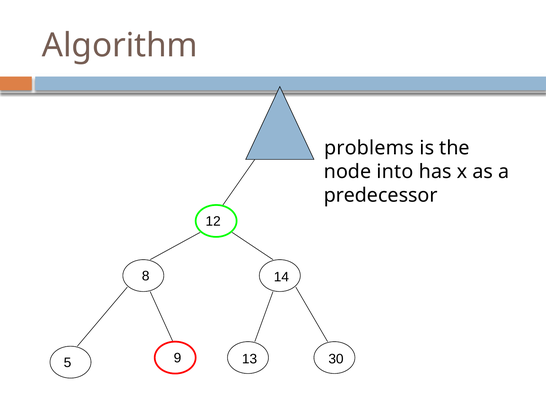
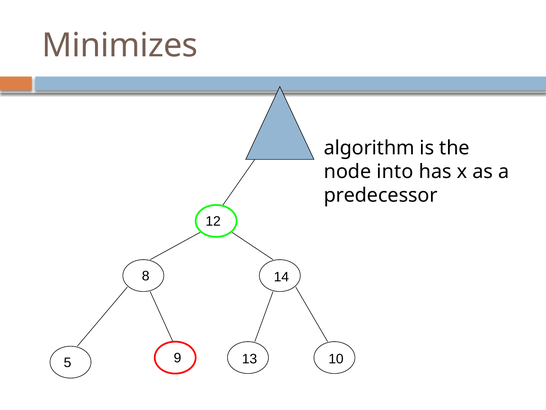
Algorithm: Algorithm -> Minimizes (120, 46)
problems: problems -> algorithm (369, 148)
30: 30 -> 10 (336, 358)
